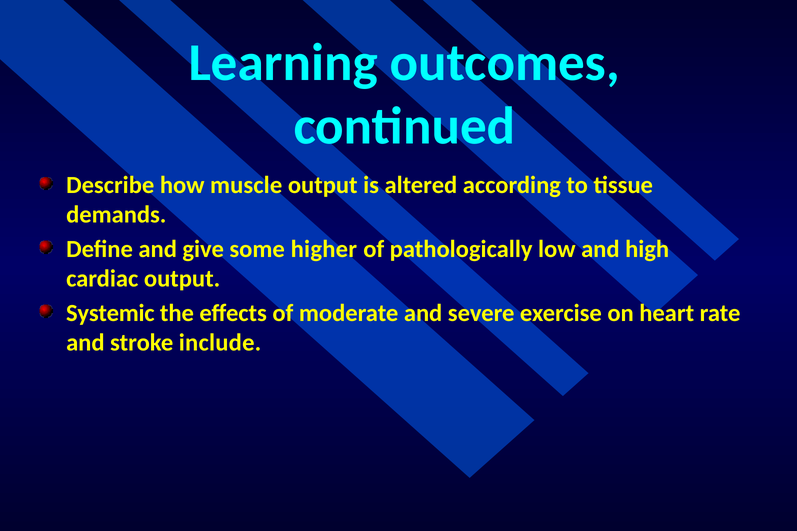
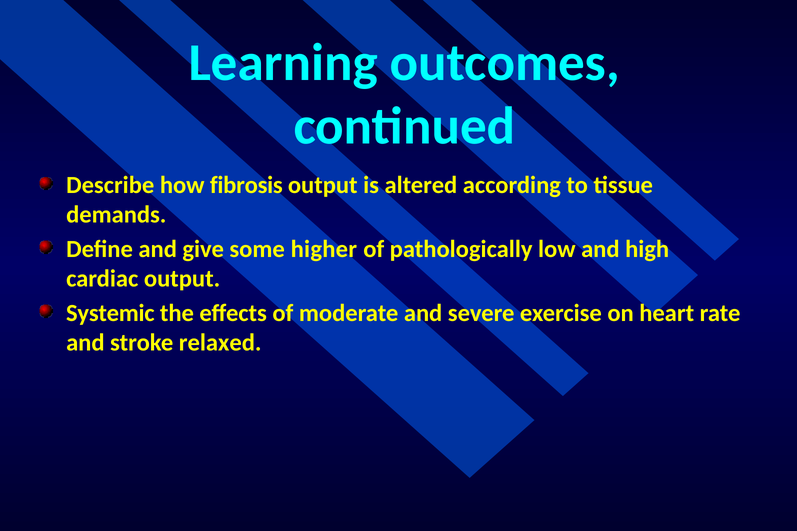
muscle: muscle -> fibrosis (246, 185)
include: include -> relaxed (220, 343)
